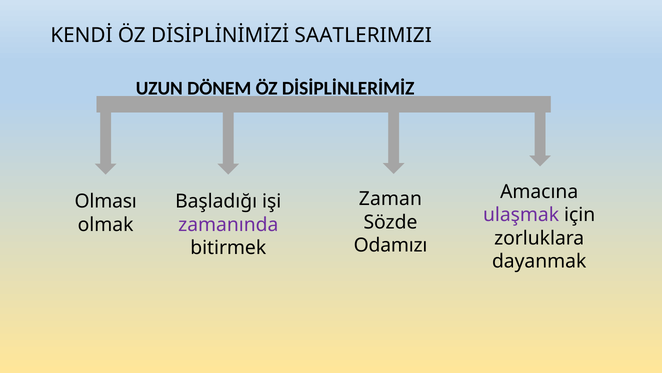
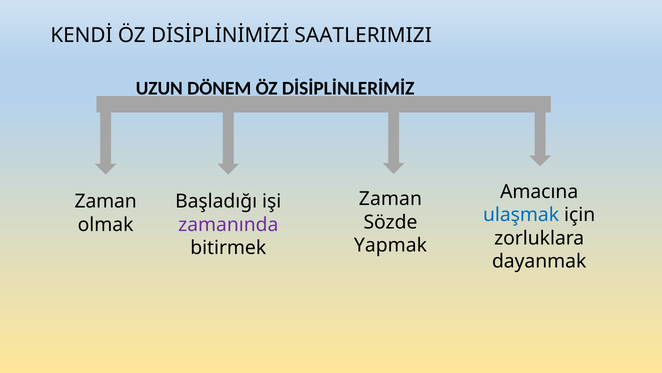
Olması: Olması -> Zaman (106, 201)
ulaşmak colour: purple -> blue (521, 215)
Odamızı: Odamızı -> Yapmak (390, 245)
